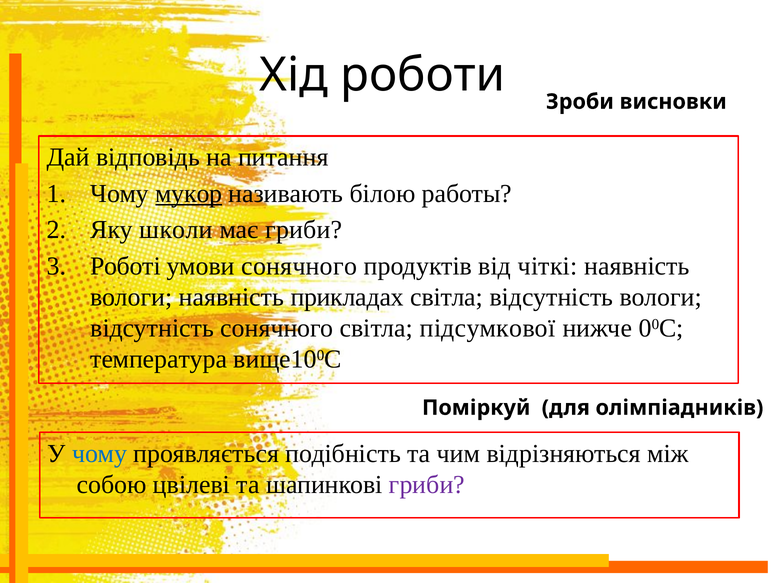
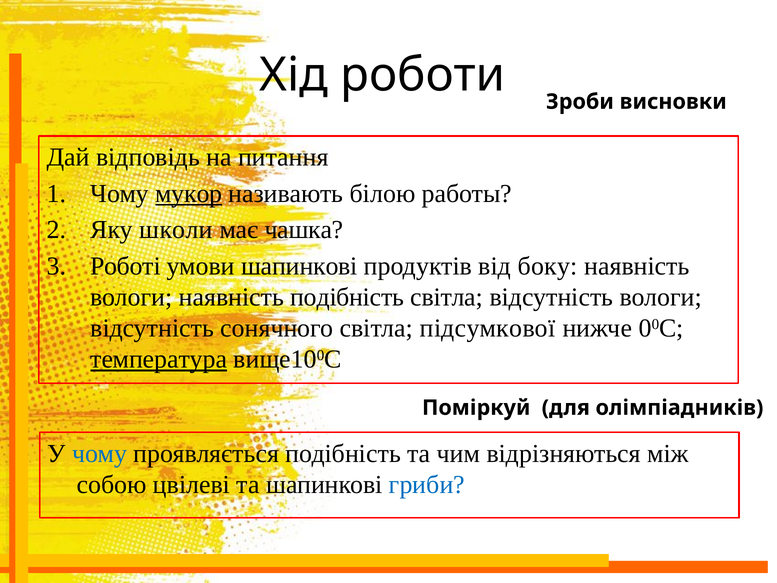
має гриби: гриби -> чашка (304, 230)
умови сонячного: сонячного -> шапинкові (299, 266)
чіткі: чіткі -> боку (548, 266)
наявність прикладах: прикладах -> подібність (347, 297)
температура underline: none -> present (159, 359)
гриби colour: purple -> blue (427, 484)
